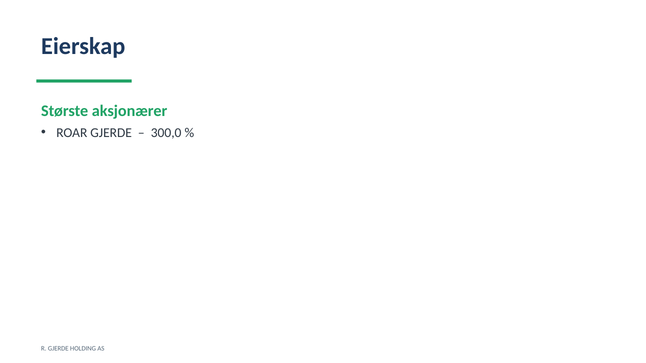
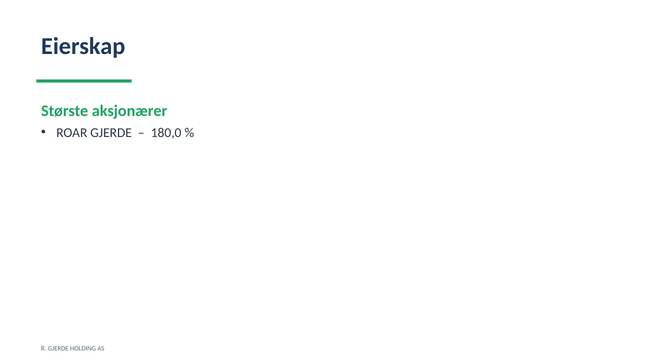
300,0: 300,0 -> 180,0 (166, 133)
